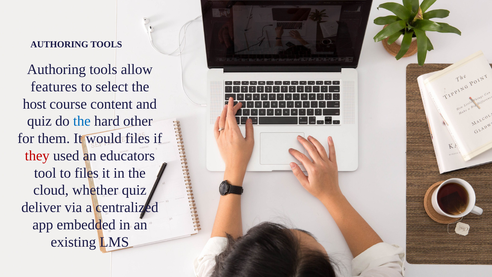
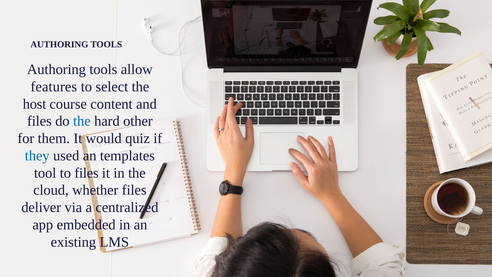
quiz: quiz -> files (39, 121)
would files: files -> quiz (138, 138)
they colour: red -> blue (37, 156)
educators: educators -> templates (127, 156)
whether quiz: quiz -> files (134, 190)
